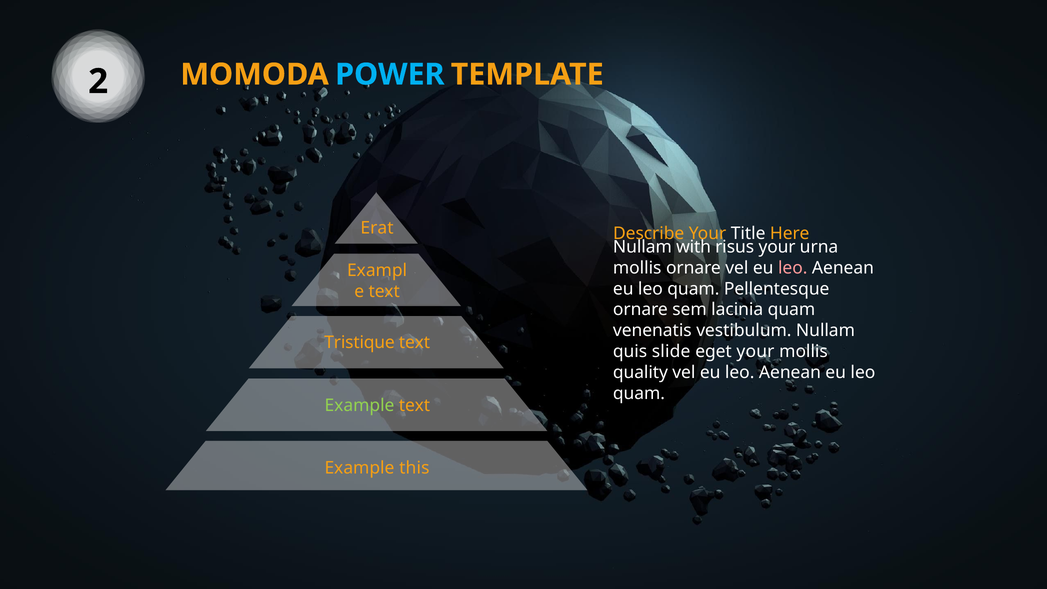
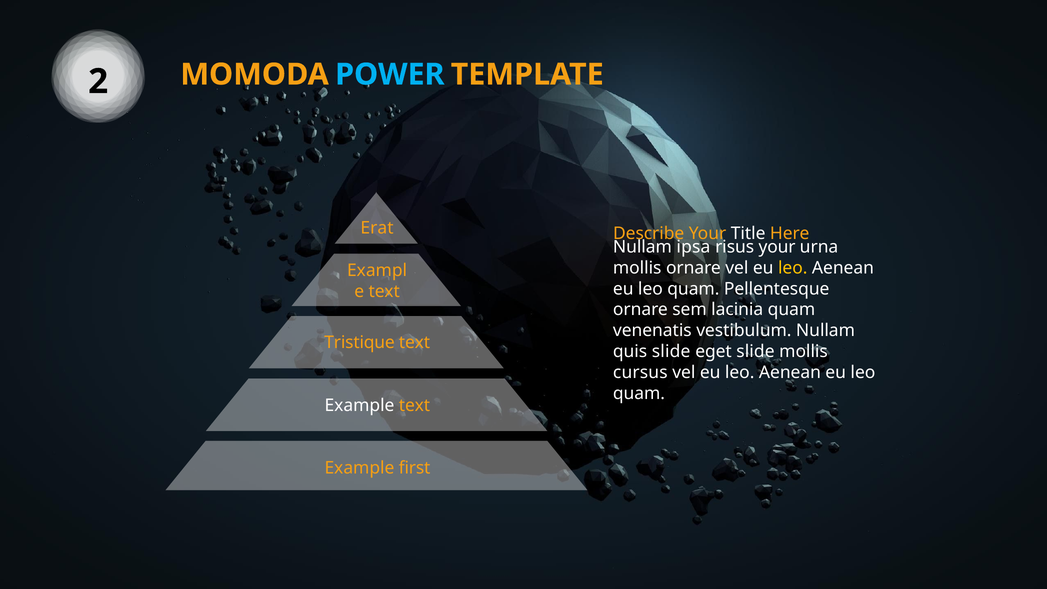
with: with -> ipsa (693, 247)
leo colour: pink -> yellow (793, 268)
eget your: your -> slide (755, 352)
quality: quality -> cursus (640, 372)
Example colour: light green -> white (360, 405)
this: this -> first (415, 468)
